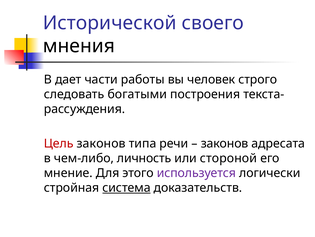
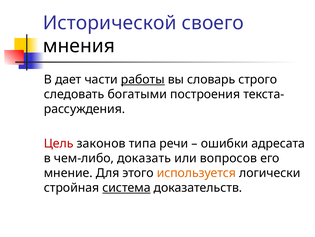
работы underline: none -> present (143, 79)
человек: человек -> словарь (211, 79)
законов: законов -> ошибки (225, 143)
личность: личность -> доказать (144, 158)
стороной: стороной -> вопросов (228, 158)
используется colour: purple -> orange (196, 172)
